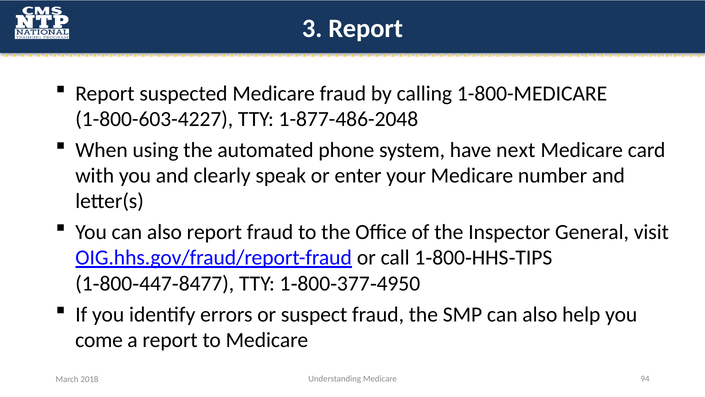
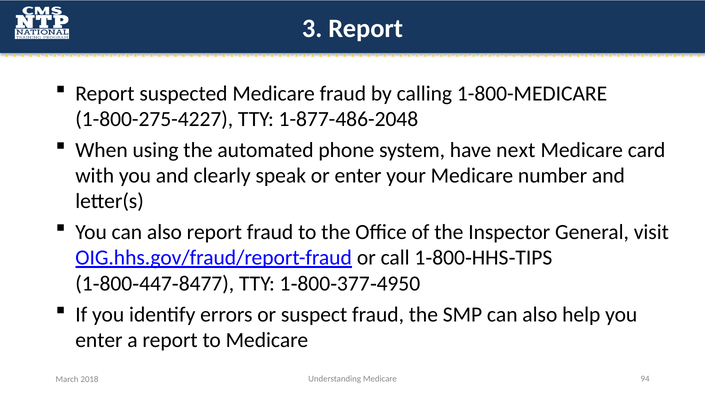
1-800-603-4227: 1-800-603-4227 -> 1-800-275-4227 (154, 119)
come: come -> enter (99, 340)
